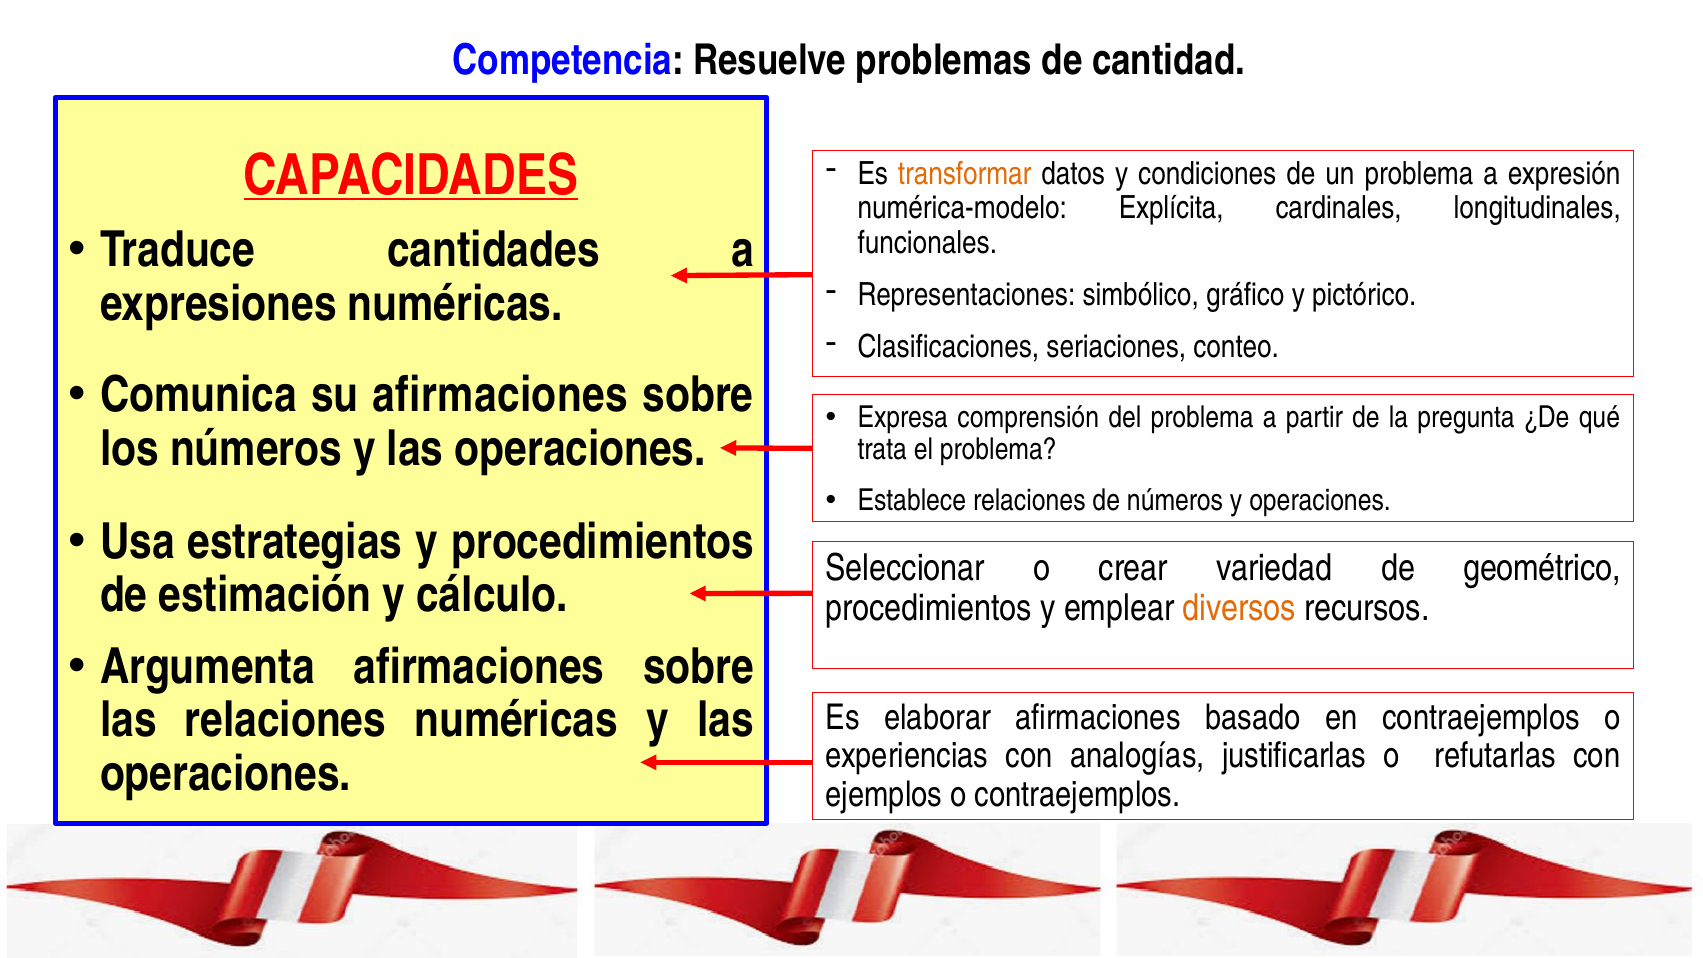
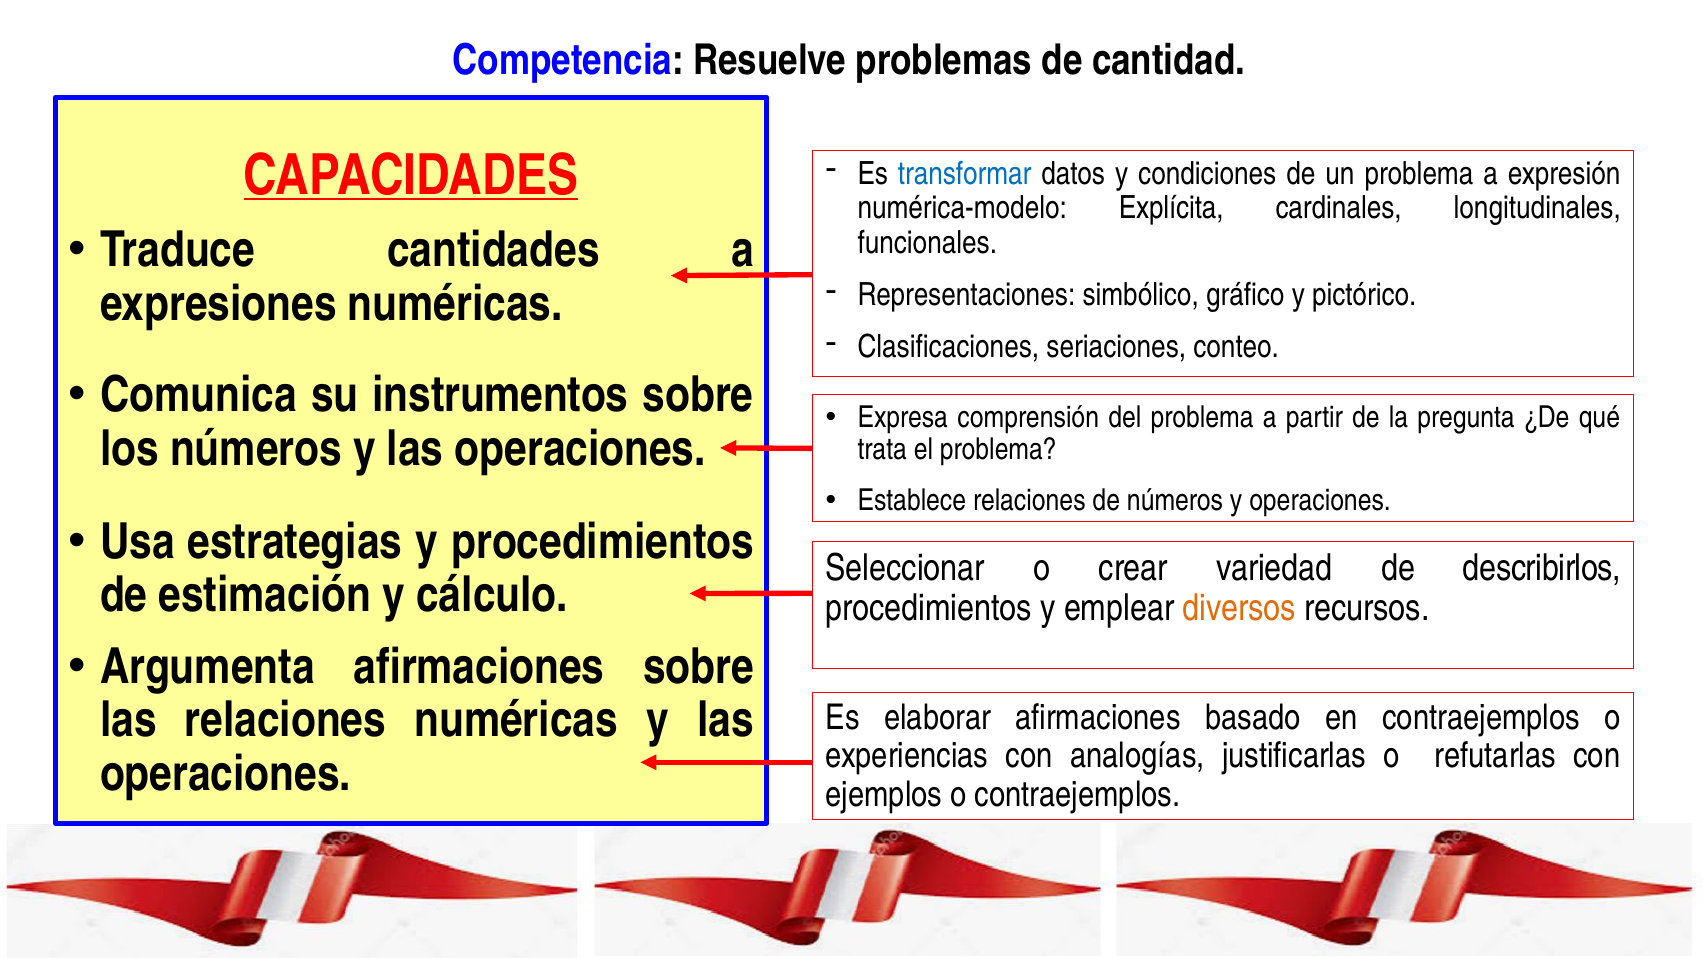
transformar colour: orange -> blue (965, 174)
su afirmaciones: afirmaciones -> instrumentos (501, 395)
geométrico: geométrico -> describirlos (1542, 568)
